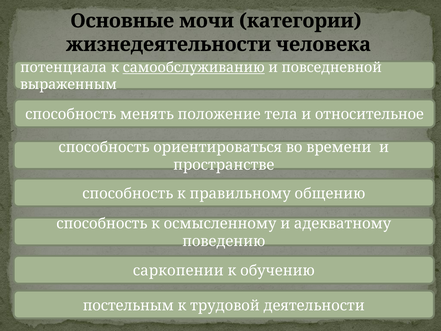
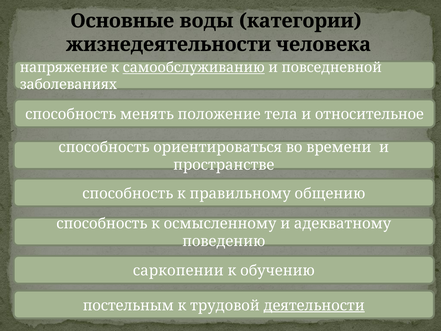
мочи: мочи -> воды (206, 21)
потенциала: потенциала -> напряжение (64, 68)
выраженным: выраженным -> заболеваниях (68, 84)
деятельности underline: none -> present (314, 305)
